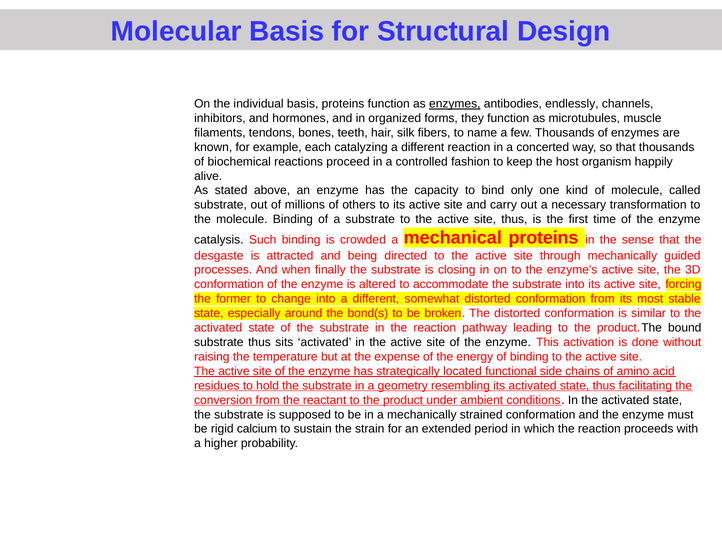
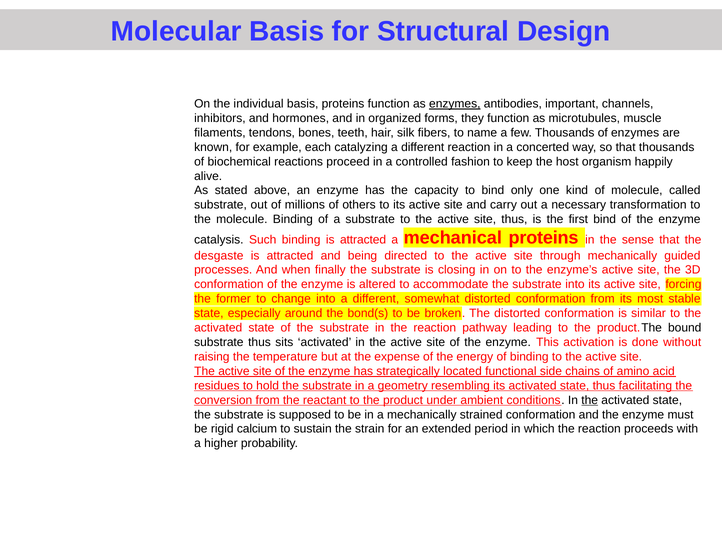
endlessly: endlessly -> important (572, 104)
first time: time -> bind (605, 219)
binding is crowded: crowded -> attracted (363, 240)
the underline: none -> present (590, 400)
